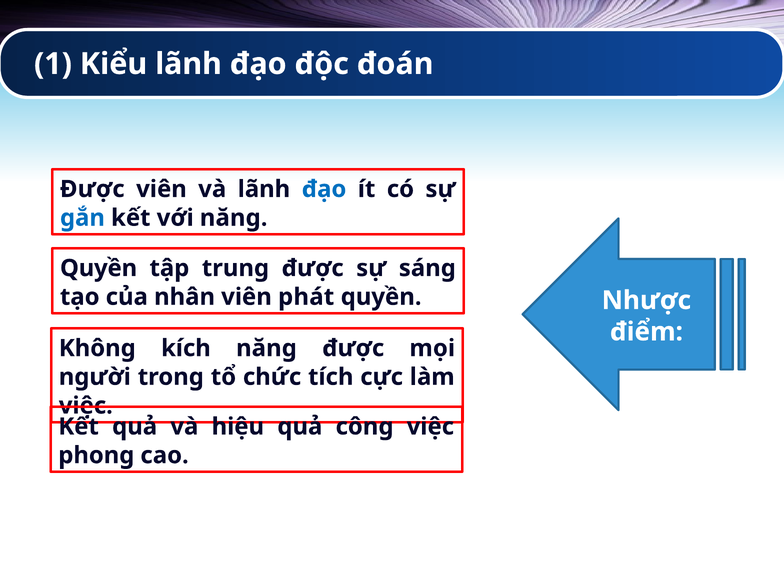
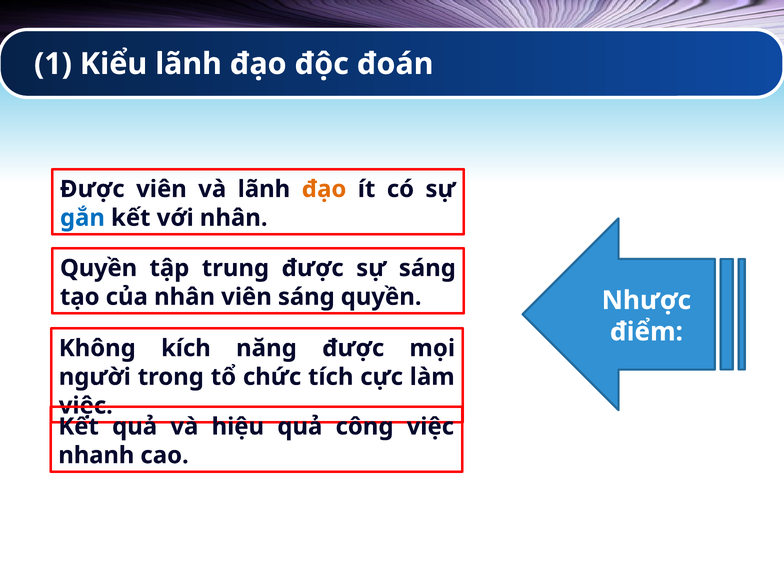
đạo colour: blue -> orange (324, 189)
với năng: năng -> nhân (234, 218)
viên phát: phát -> sáng (306, 297)
phong: phong -> nhanh (96, 455)
